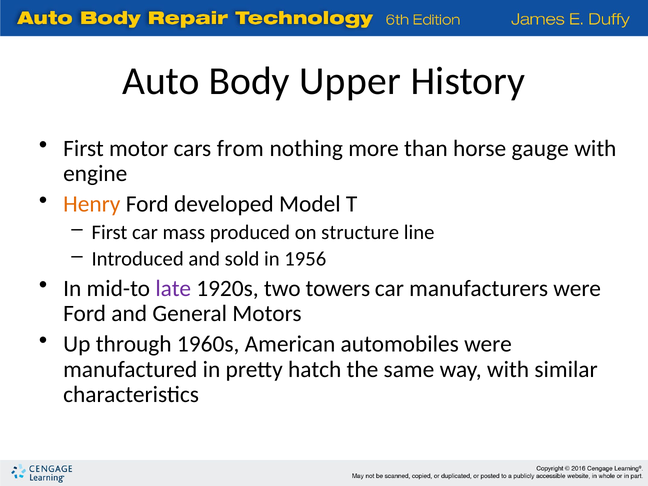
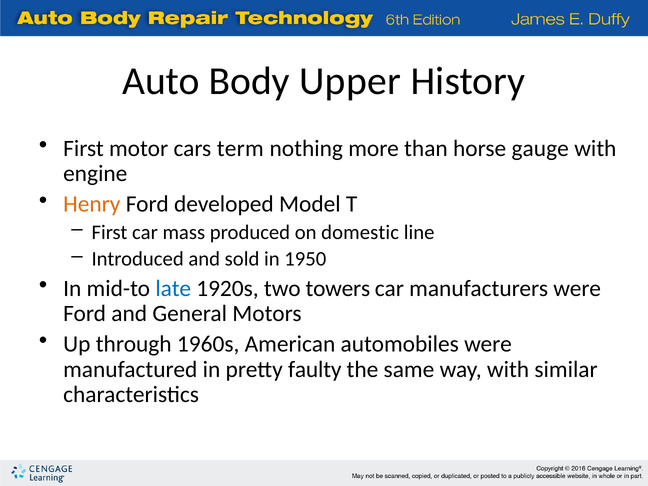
from: from -> term (240, 149)
structure: structure -> domestic (360, 232)
1956: 1956 -> 1950 (305, 259)
late colour: purple -> blue (173, 288)
hatch: hatch -> faulty (315, 369)
